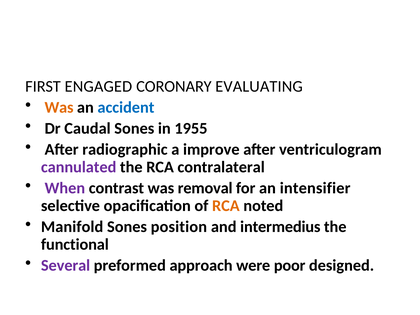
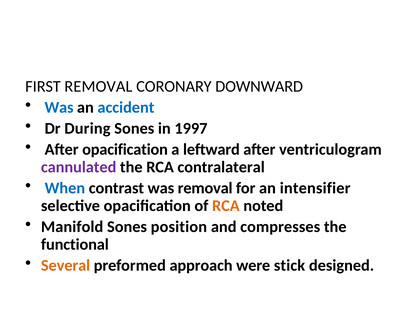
FIRST ENGAGED: ENGAGED -> REMOVAL (98, 87)
EVALUATING: EVALUATING -> DOWNWARD (259, 87)
Was colour: orange -> blue (59, 108)
Caudal: Caudal -> During (87, 129)
1955: 1955 -> 1997 (191, 129)
After radiographic: radiographic -> opacification (125, 150)
improve: improve -> leftward (211, 150)
When colour: purple -> blue (65, 188)
intermedius: intermedius -> compresses (280, 227)
Several colour: purple -> orange (66, 265)
poor: poor -> stick (290, 265)
